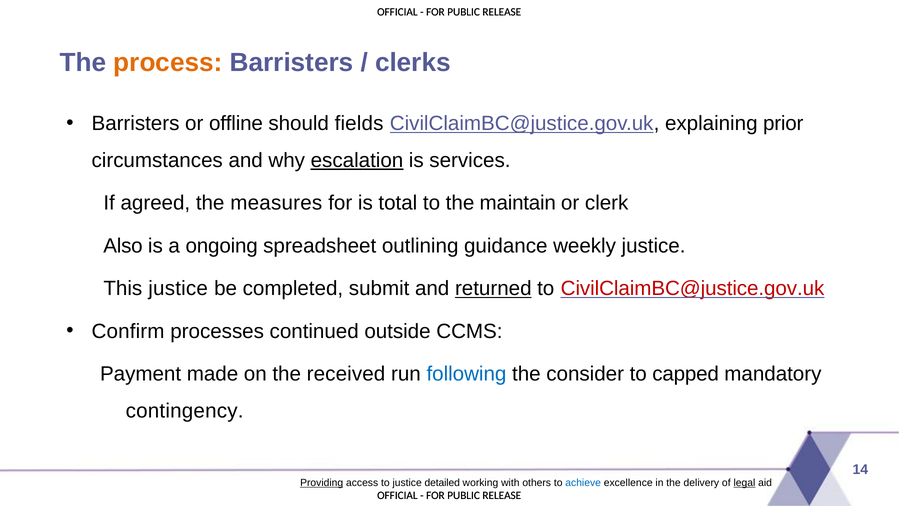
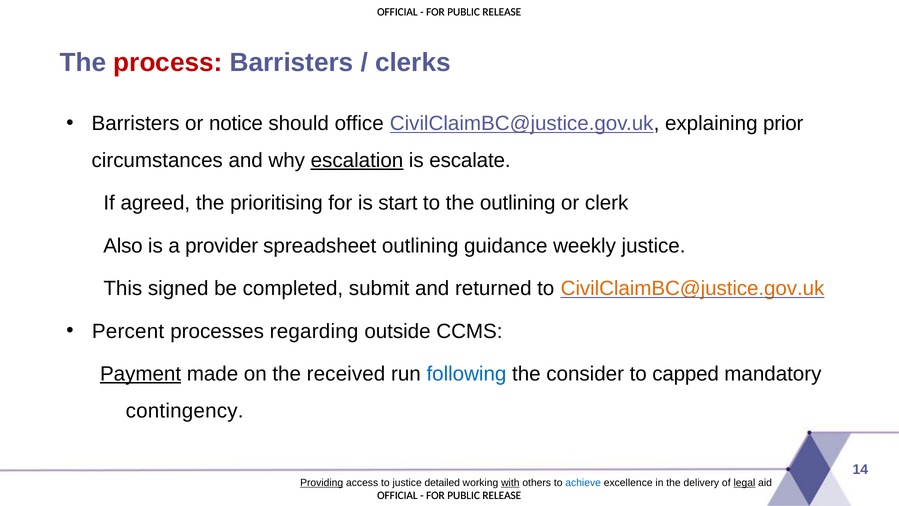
process colour: orange -> red (168, 62)
offline: offline -> notice (236, 123)
fields: fields -> office (359, 123)
services: services -> escalate (470, 160)
measures: measures -> prioritising (276, 203)
total: total -> start (398, 203)
the maintain: maintain -> outlining (518, 203)
ongoing: ongoing -> provider (222, 246)
This justice: justice -> signed (178, 288)
returned underline: present -> none (493, 288)
CivilClaimBC@justice.gov.uk colour: red -> orange (693, 288)
Confirm: Confirm -> Percent (128, 331)
continued: continued -> regarding (314, 331)
Payment underline: none -> present (141, 374)
with underline: none -> present (510, 483)
